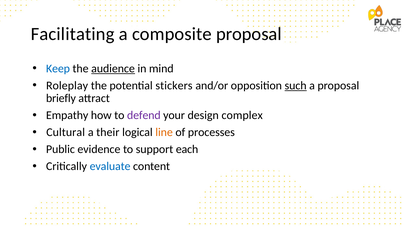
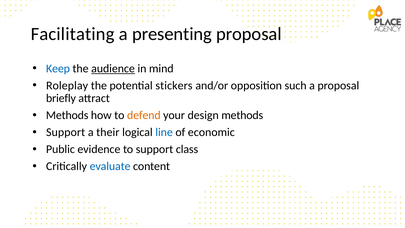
composite: composite -> presenting (172, 34)
such underline: present -> none (296, 85)
Empathy: Empathy -> Methods (67, 115)
defend colour: purple -> orange (144, 115)
design complex: complex -> methods (242, 115)
Cultural: Cultural -> Support (66, 132)
line colour: orange -> blue (164, 132)
processes: processes -> economic (211, 132)
each: each -> class (187, 149)
